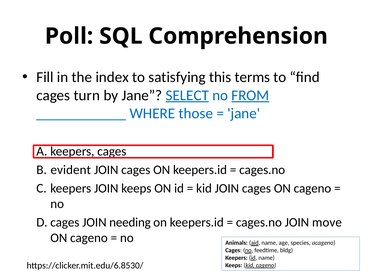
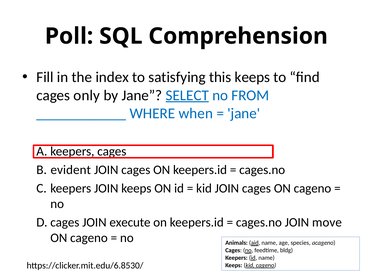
this terms: terms -> keeps (252, 77)
turn: turn -> only (87, 95)
FROM underline: present -> none (250, 95)
those: those -> when (196, 113)
needing: needing -> execute (130, 222)
